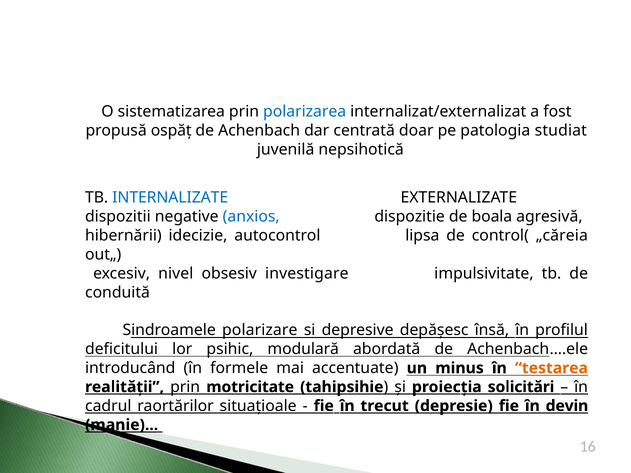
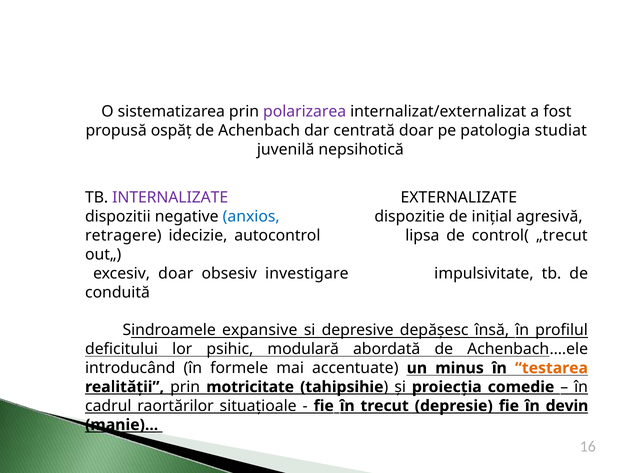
polarizarea colour: blue -> purple (305, 112)
INTERNALIZATE colour: blue -> purple (170, 198)
boala: boala -> inițial (492, 217)
hibernării: hibernării -> retragere (123, 236)
„căreia: „căreia -> „trecut (562, 236)
excesiv nivel: nivel -> doar (176, 274)
polarizare: polarizare -> expansive (260, 330)
solicitări: solicitări -> comedie (521, 387)
